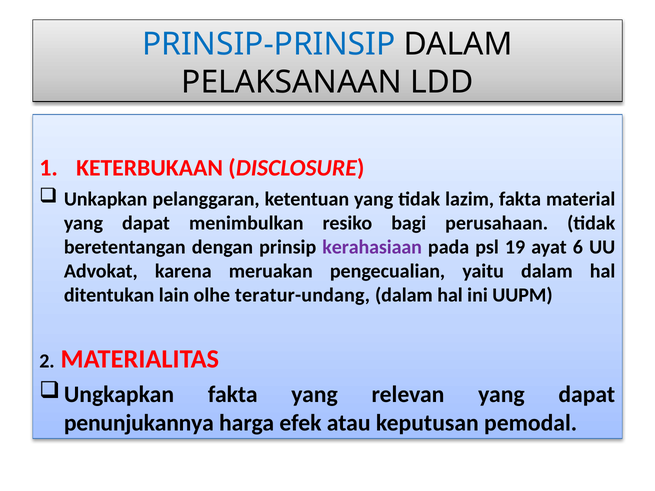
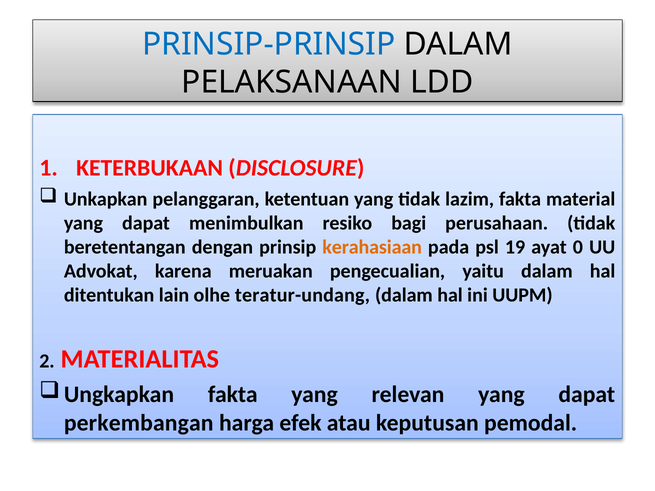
kerahasiaan colour: purple -> orange (372, 247)
6: 6 -> 0 (578, 247)
penunjukannya: penunjukannya -> perkembangan (139, 423)
